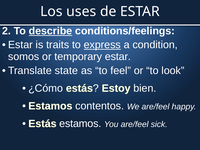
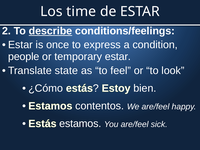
uses: uses -> time (81, 11)
traits: traits -> once (58, 45)
express underline: present -> none (102, 45)
somos: somos -> people (24, 57)
